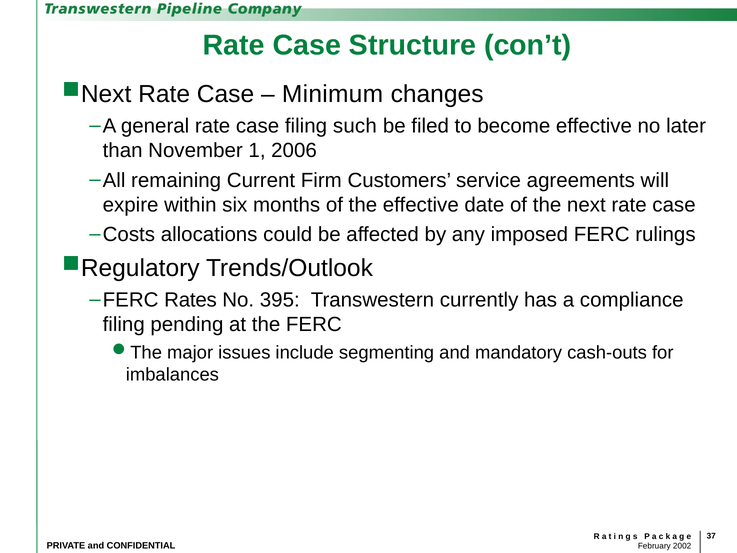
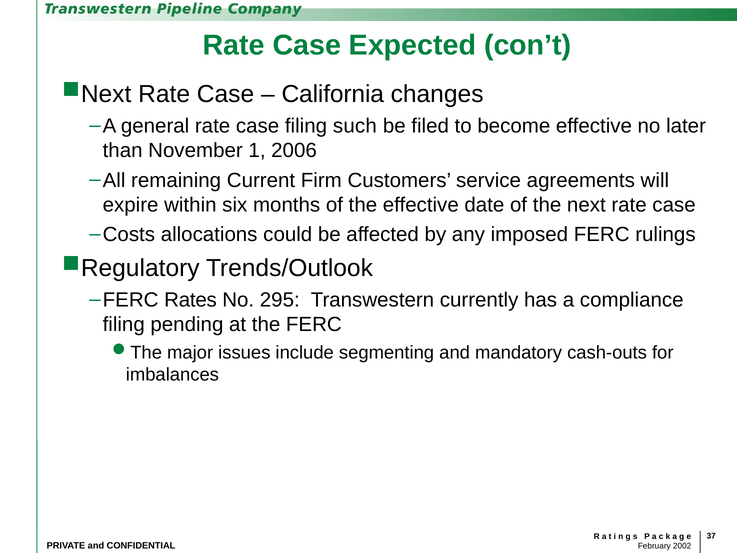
Structure: Structure -> Expected (413, 45)
Minimum: Minimum -> California (333, 94)
395: 395 -> 295 (280, 300)
